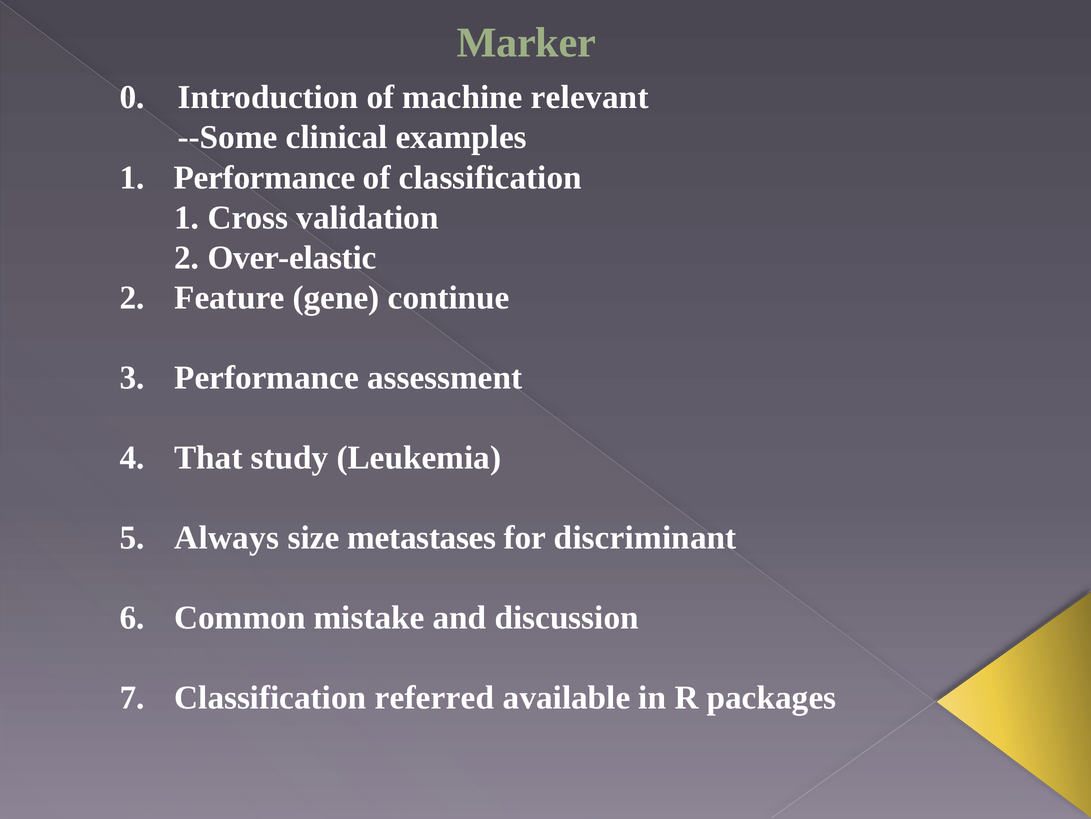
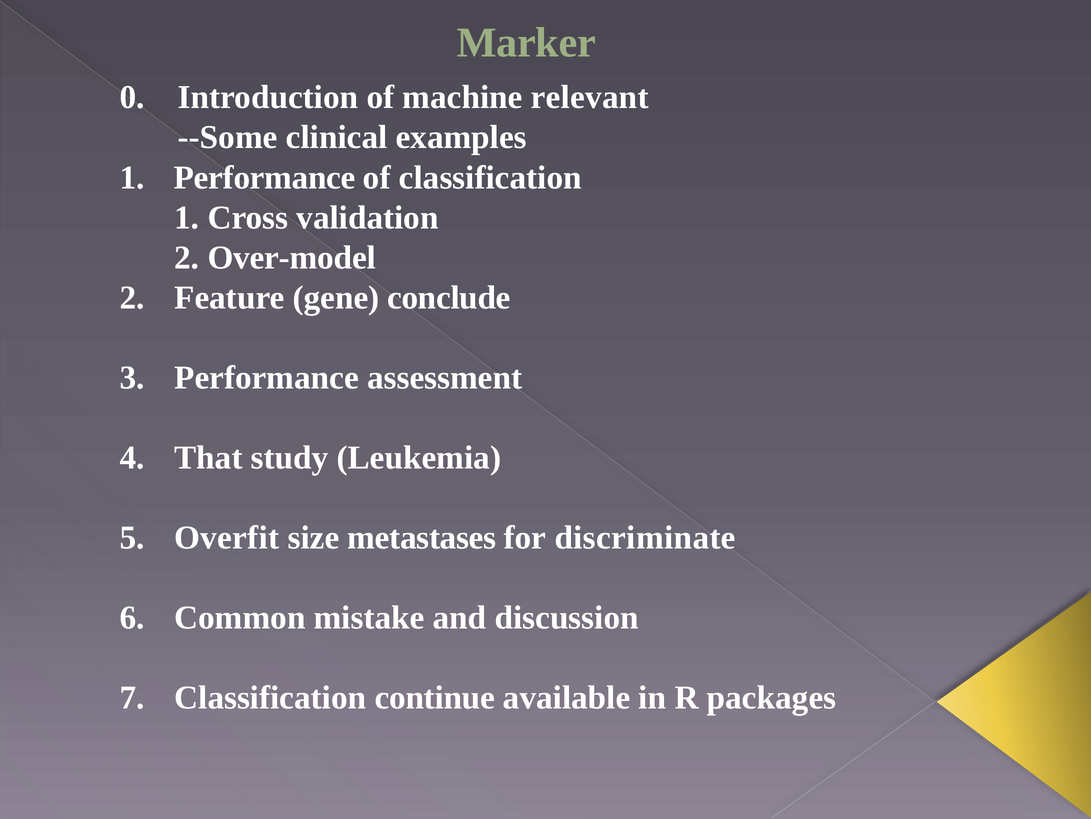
Over-elastic: Over-elastic -> Over-model (292, 257)
continue: continue -> conclude (449, 297)
Always: Always -> Overfit (227, 537)
discriminant: discriminant -> discriminate (645, 537)
referred: referred -> continue (435, 697)
